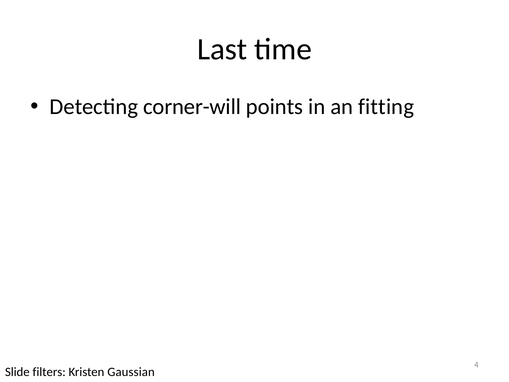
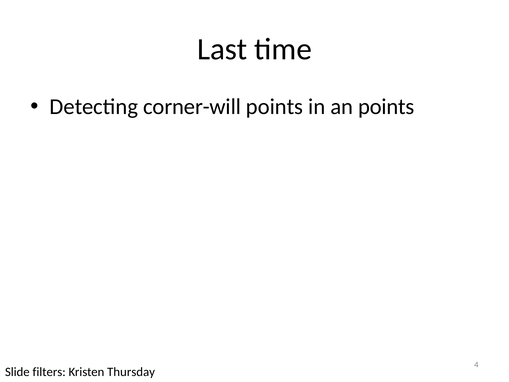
an fitting: fitting -> points (386, 107)
Gaussian: Gaussian -> Thursday (131, 372)
